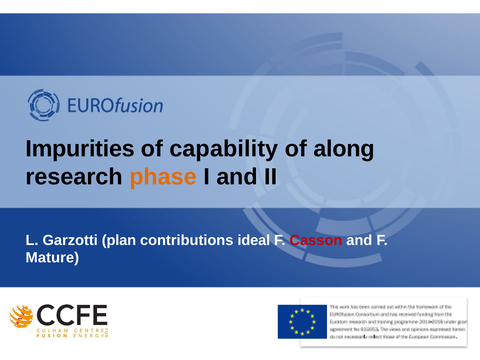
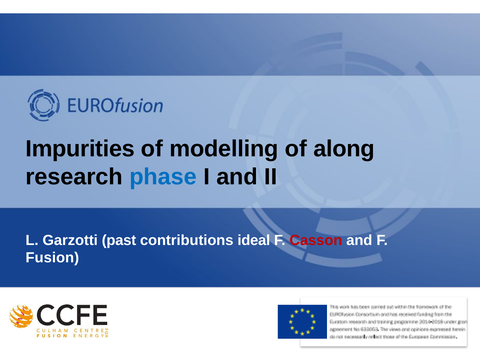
capability: capability -> modelling (224, 149)
phase colour: orange -> blue (163, 177)
plan: plan -> past (119, 240)
Mature: Mature -> Fusion (52, 258)
